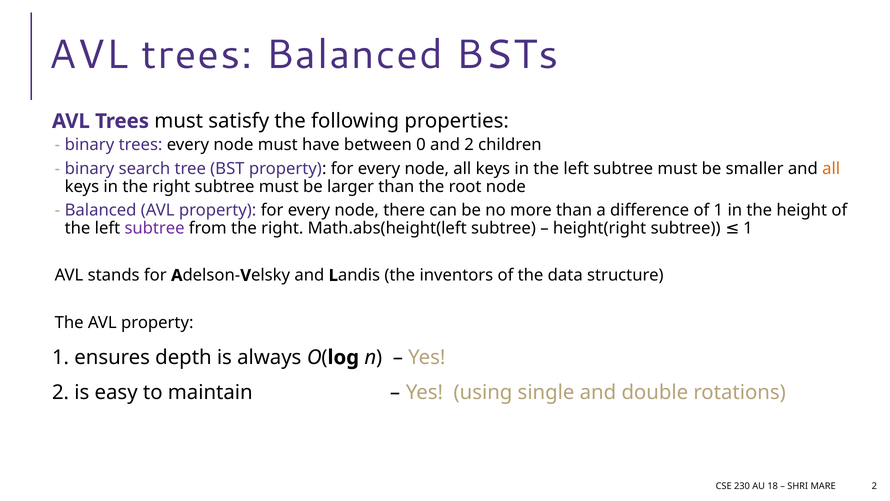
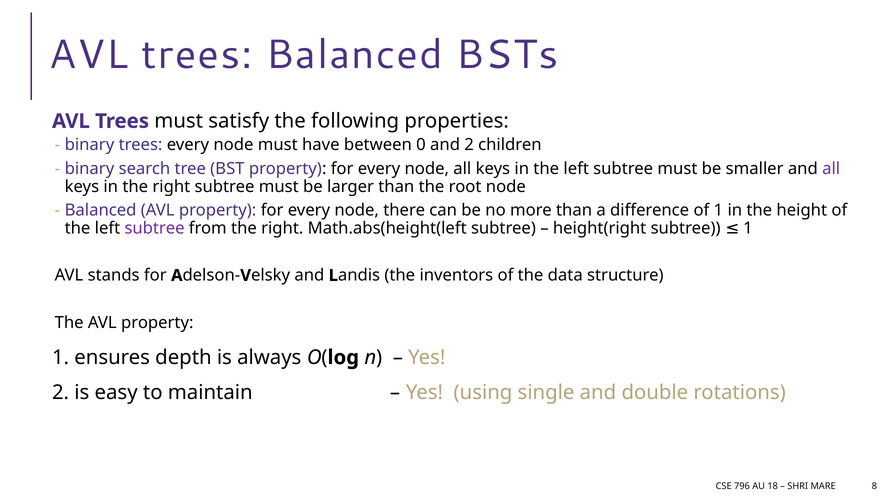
all colour: orange -> purple (831, 168)
230: 230 -> 796 (742, 486)
MARE 2: 2 -> 8 (874, 486)
